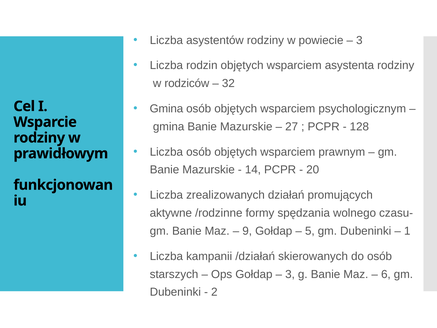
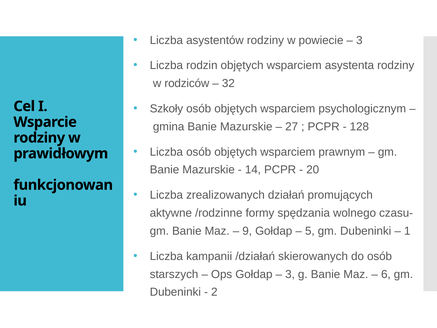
Gmina: Gmina -> Szkoły (166, 109)
